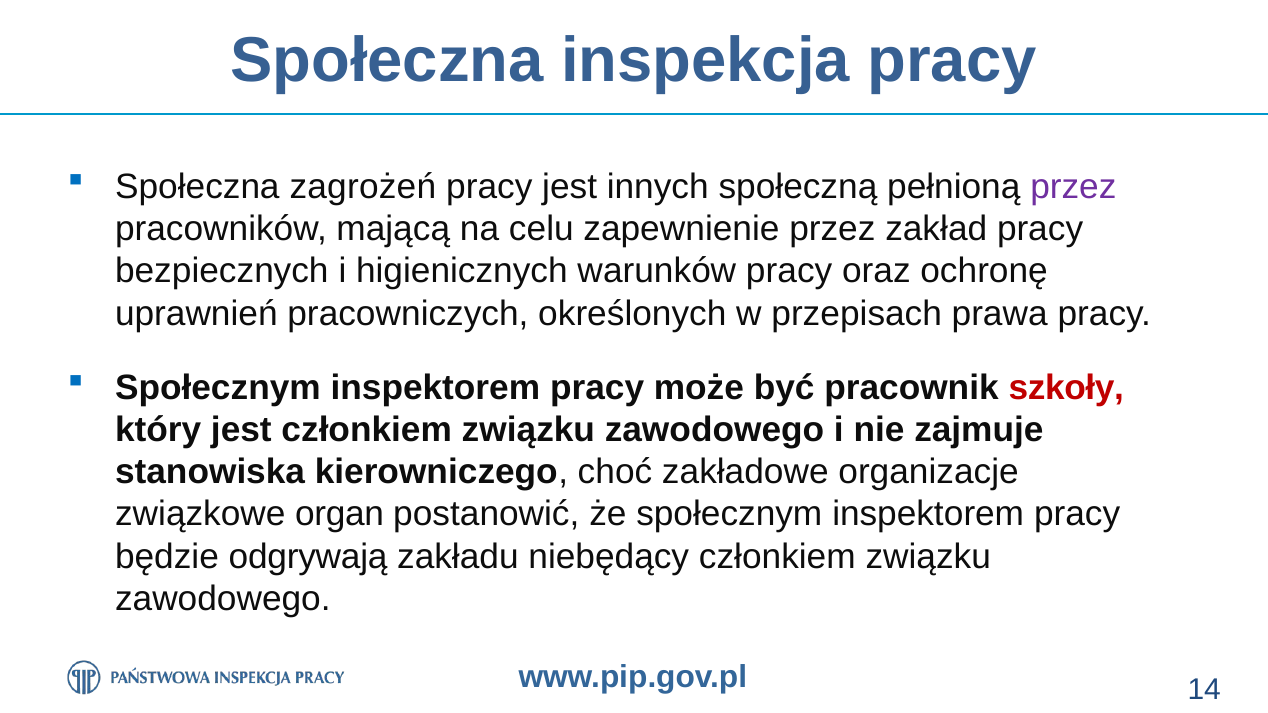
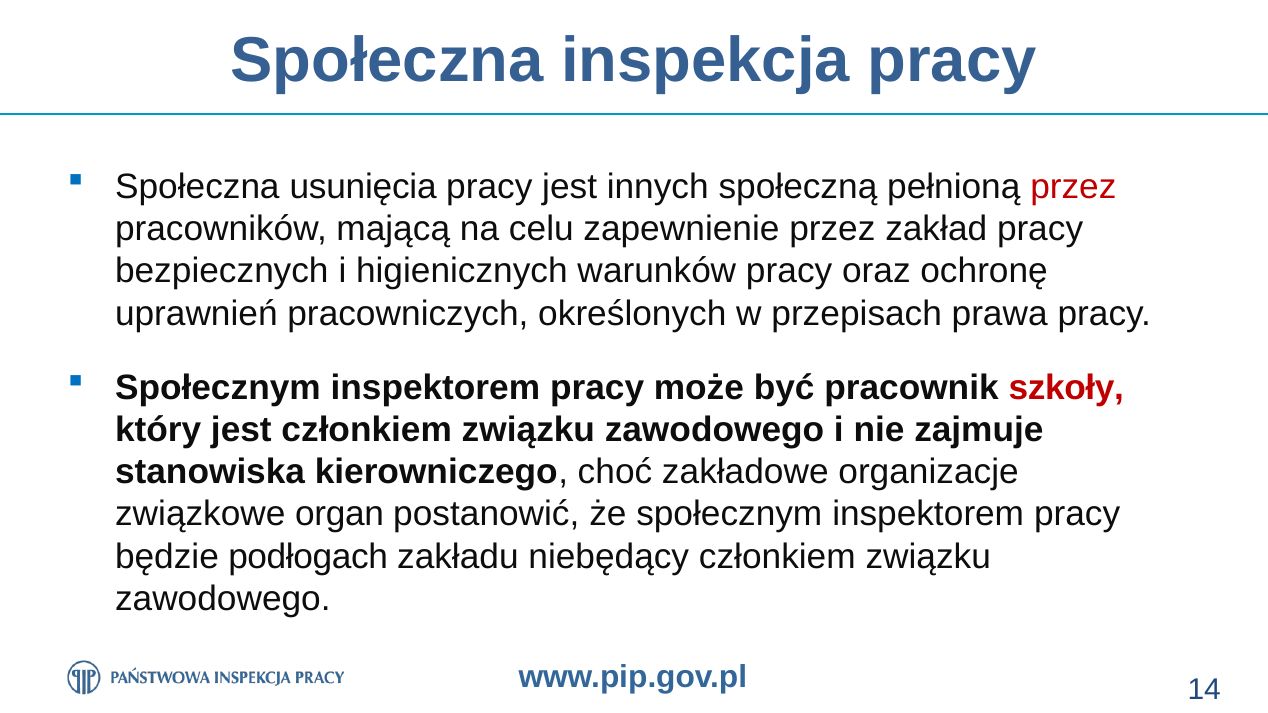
zagrożeń: zagrożeń -> usunięcia (363, 187)
przez colour: purple -> red (1073, 187)
odgrywają: odgrywają -> podłogach (308, 557)
